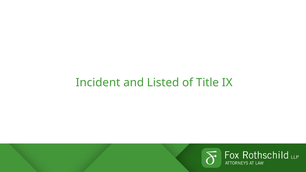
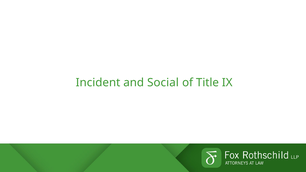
Listed: Listed -> Social (163, 83)
